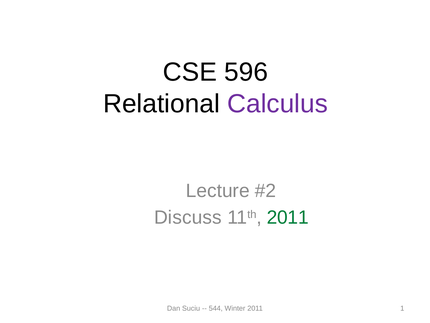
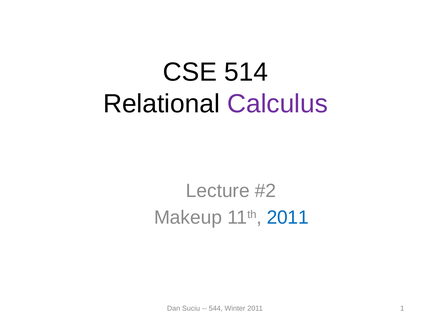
596: 596 -> 514 (246, 72)
Discuss: Discuss -> Makeup (188, 217)
2011 colour: green -> blue (288, 217)
